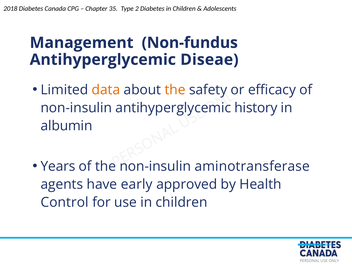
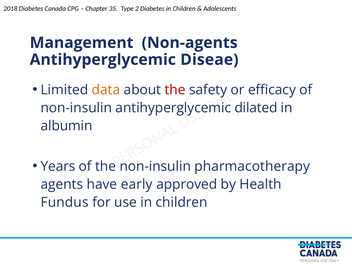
Non-fundus: Non-fundus -> Non-agents (190, 43)
the colour: orange -> red (175, 90)
history: history -> dilated (256, 108)
aminotransferase: aminotransferase -> pharmacotherapy (252, 166)
Control: Control -> Fundus (65, 202)
